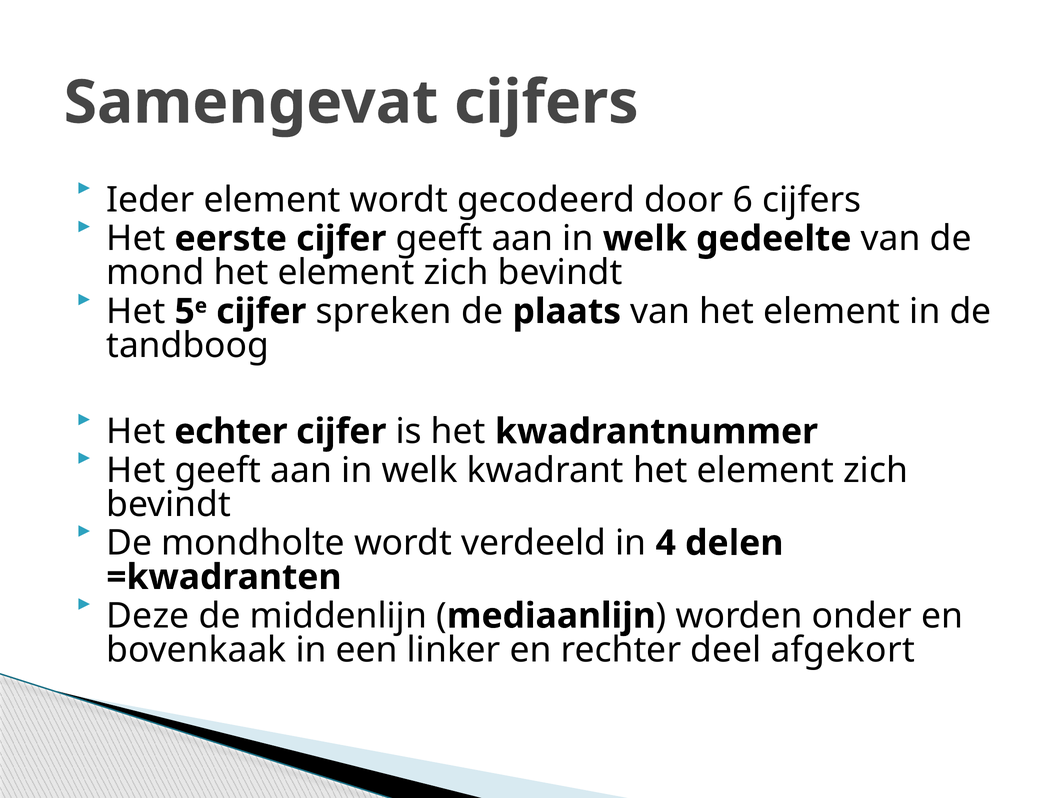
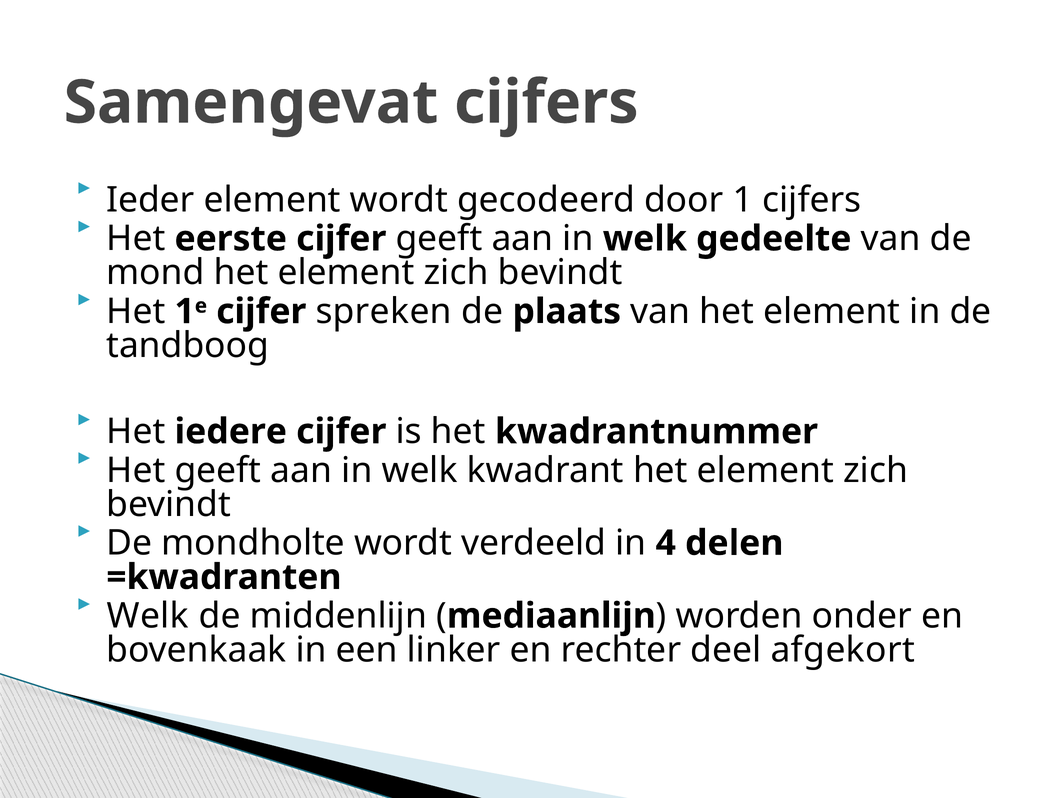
door 6: 6 -> 1 (743, 200)
Het 5: 5 -> 1 (185, 312)
echter: echter -> iedere (231, 432)
Deze: Deze -> Welk (148, 616)
